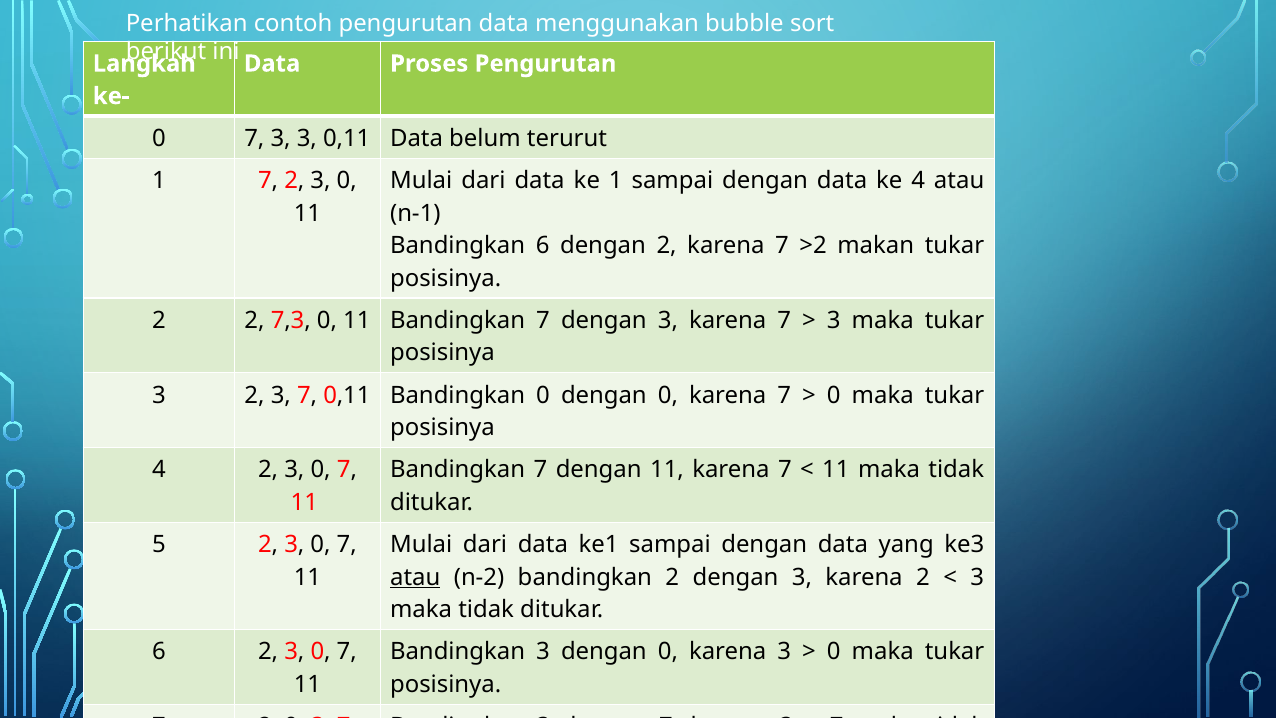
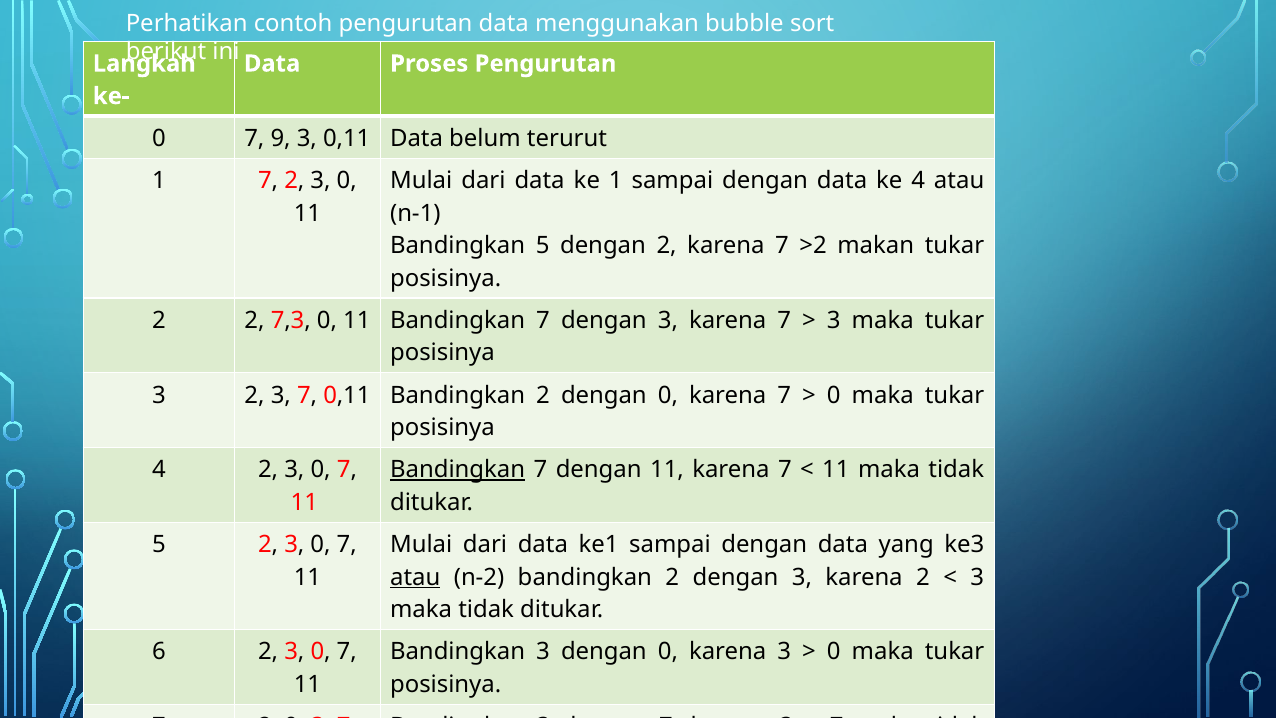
7 3: 3 -> 9 (281, 138)
Bandingkan 6: 6 -> 5 (543, 246)
0,11 Bandingkan 0: 0 -> 2 (543, 395)
Bandingkan underline: none -> present (458, 470)
